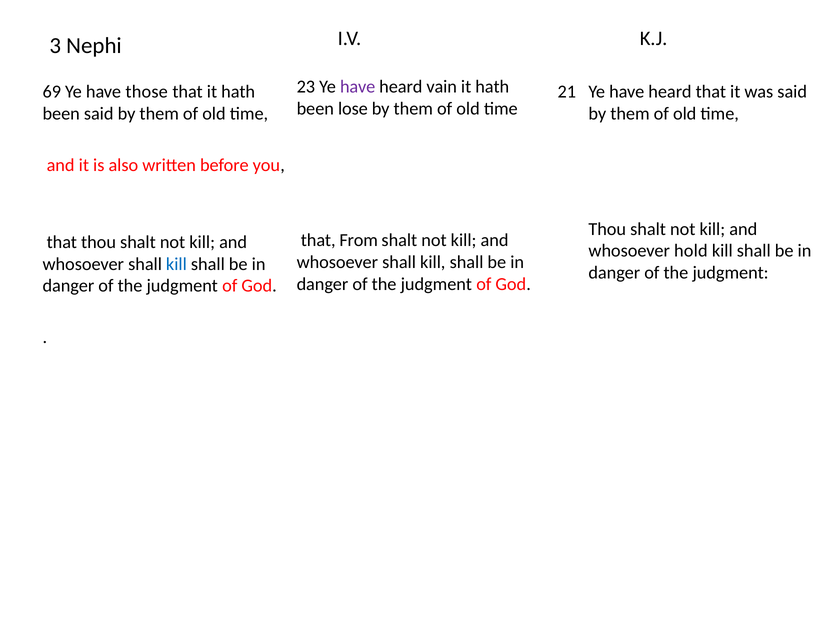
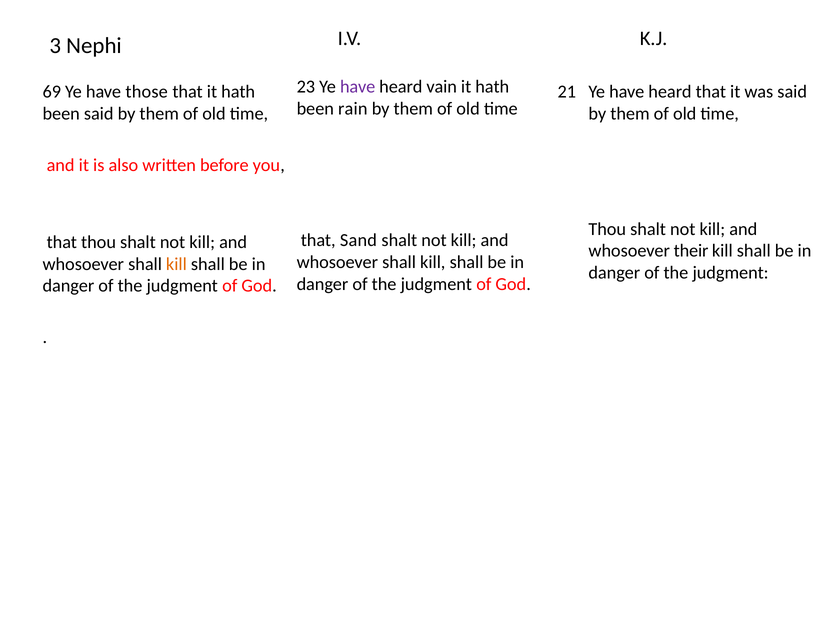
lose: lose -> rain (353, 109)
From: From -> Sand (358, 240)
hold: hold -> their (691, 251)
kill colour: blue -> orange (176, 264)
